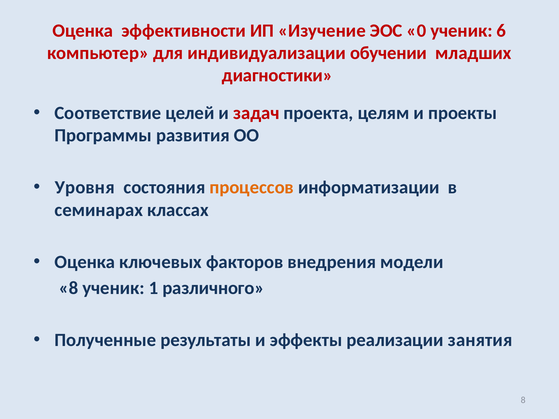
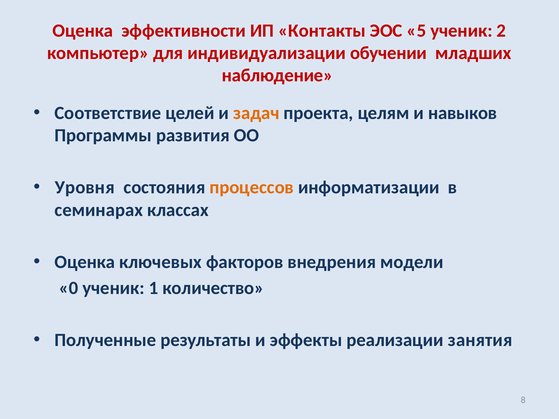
Изучение: Изучение -> Контакты (322, 31)
0: 0 -> 5 (416, 31)
6: 6 -> 2 (501, 31)
диагностики: диагностики -> наблюдение (277, 75)
задач colour: red -> orange (256, 113)
проекты: проекты -> навыков (463, 113)
8: 8 -> 0 (68, 288)
различного: различного -> количество (213, 288)
